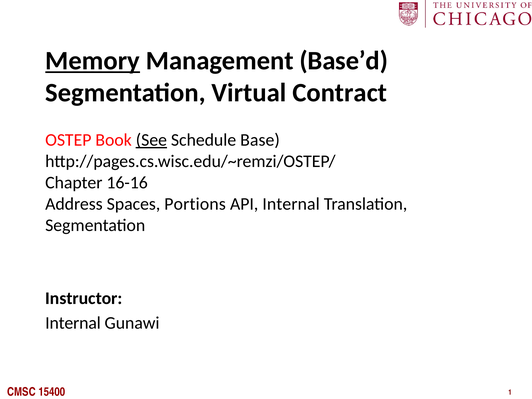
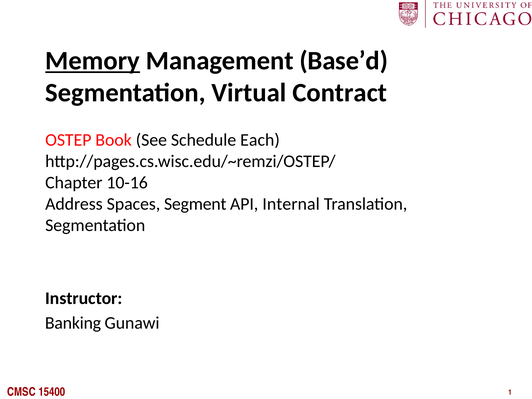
See underline: present -> none (151, 140)
Base: Base -> Each (260, 140)
16-16: 16-16 -> 10-16 (127, 183)
Portions: Portions -> Segment (195, 204)
Internal: Internal -> Banking (73, 323)
